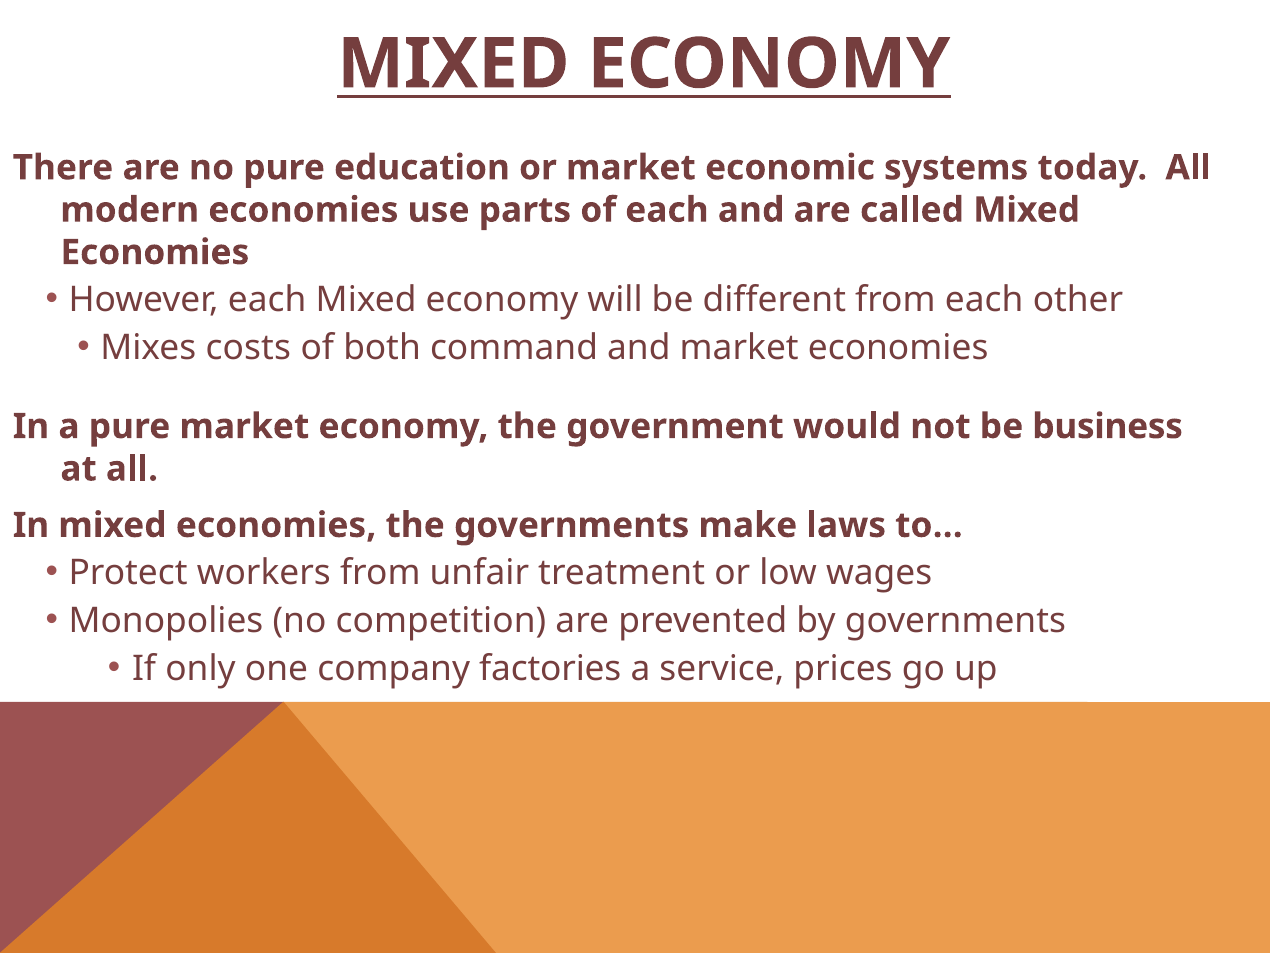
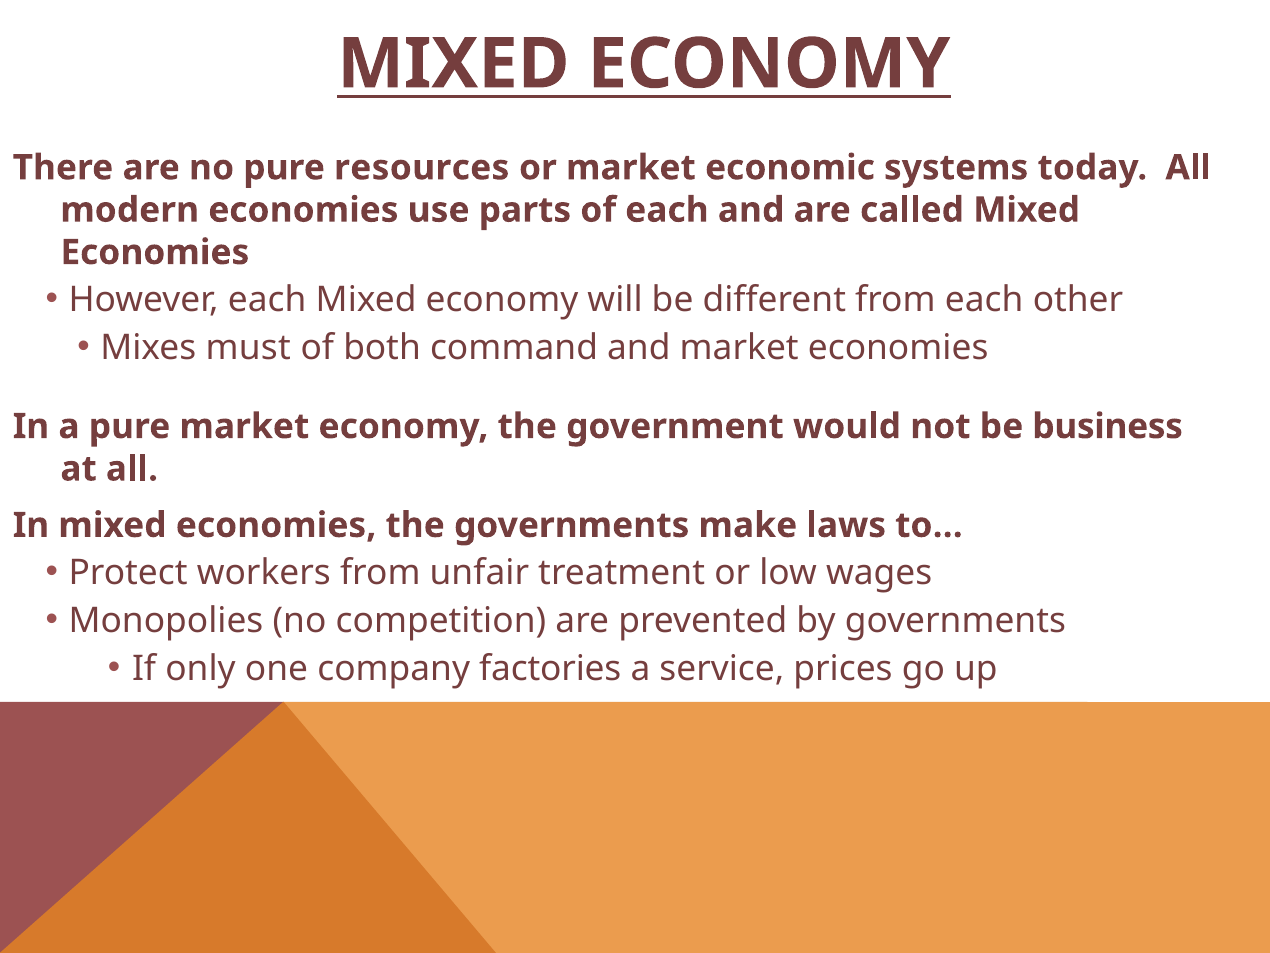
education: education -> resources (422, 168)
costs: costs -> must (248, 348)
